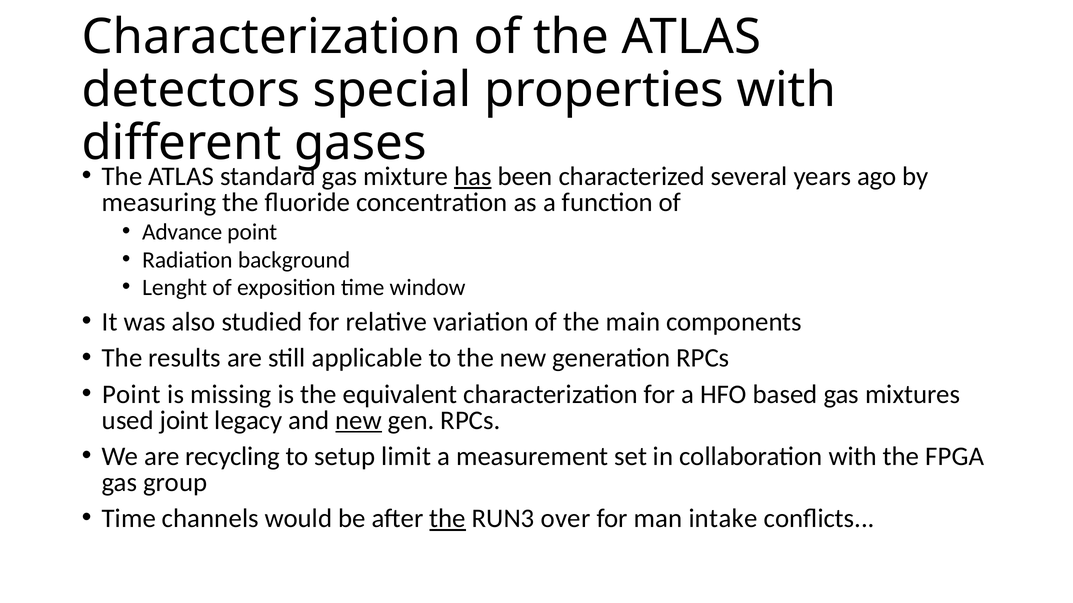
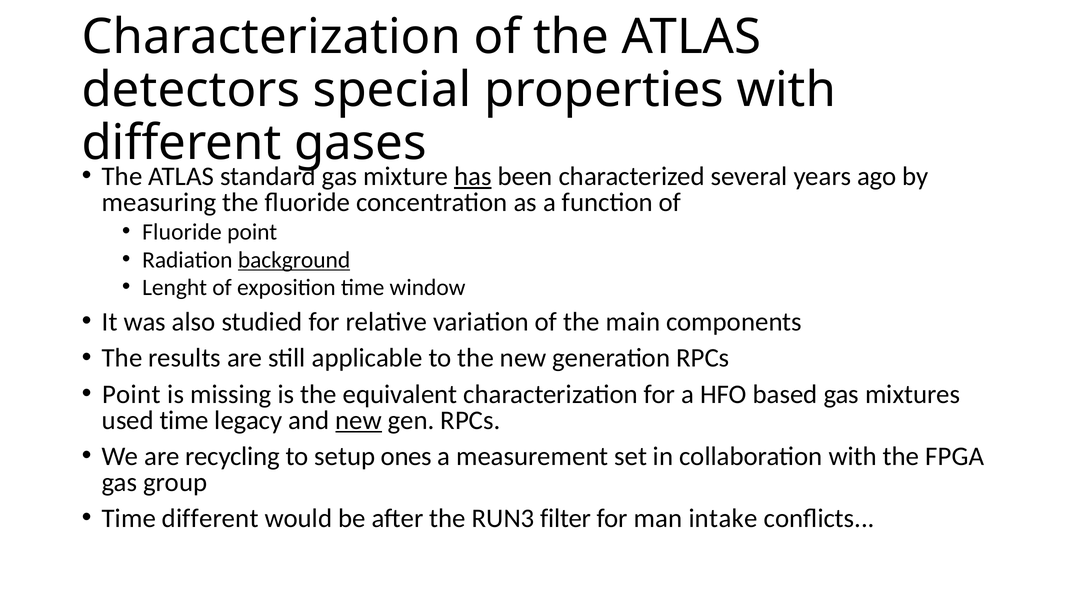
Advance: Advance -> Fluoride (182, 232)
background underline: none -> present (294, 260)
used joint: joint -> time (184, 421)
limit: limit -> ones (406, 457)
Time channels: channels -> different (210, 519)
the underline: present -> none (448, 519)
over: over -> filter (566, 519)
